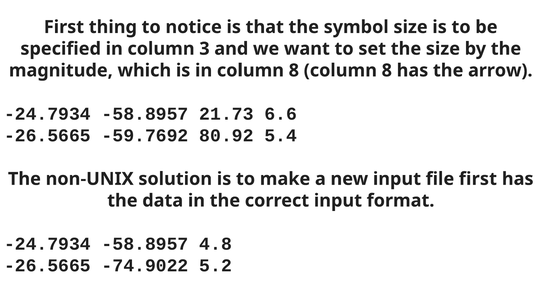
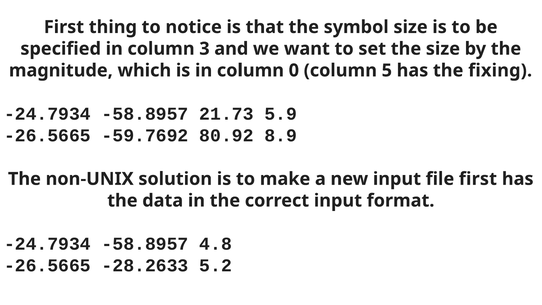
in column 8: 8 -> 0 (294, 70)
8: 8 -> 5 (387, 70)
arrow: arrow -> fixing (500, 70)
6.6: 6.6 -> 5.9 (281, 114)
5.4: 5.4 -> 8.9 (281, 135)
-74.9022: -74.9022 -> -28.2633 (145, 266)
